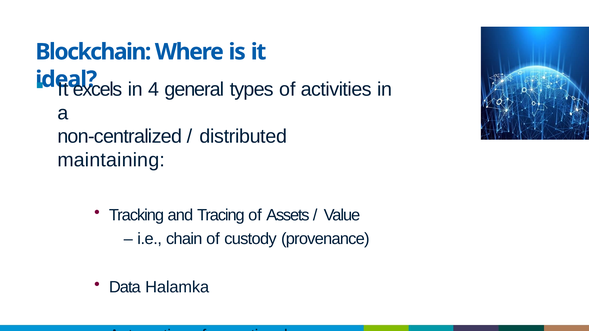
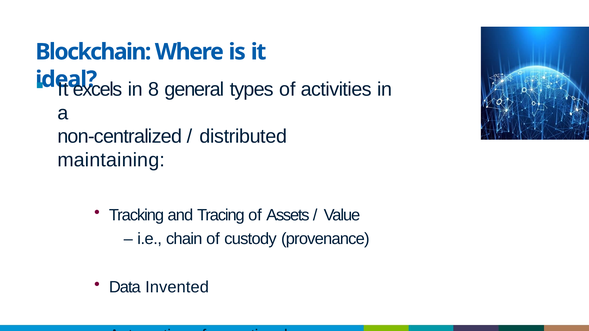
4: 4 -> 8 (153, 89)
Halamka: Halamka -> Invented (177, 287)
